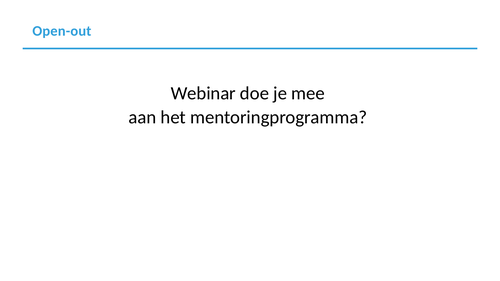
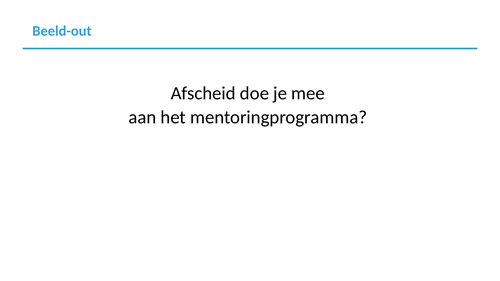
Open-out: Open-out -> Beeld-out (62, 31)
Webinar: Webinar -> Afscheid (203, 93)
